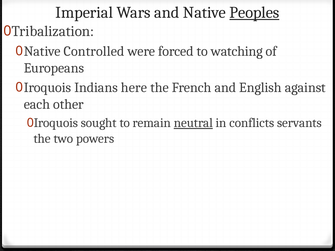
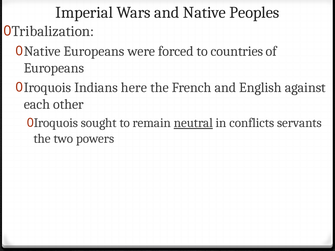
Peoples underline: present -> none (254, 13)
Native Controlled: Controlled -> Europeans (94, 51)
watching: watching -> countries (237, 51)
